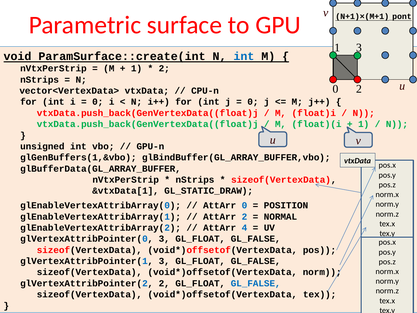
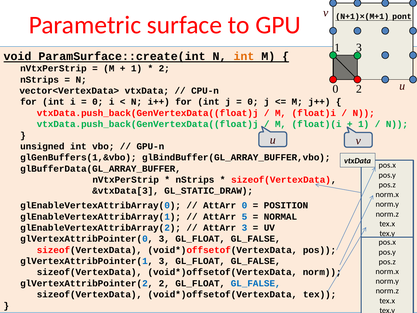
int colour: blue -> orange (244, 56)
&vtxData[1: &vtxData[1 -> &vtxData[3 (126, 191)
AttArr 2: 2 -> 5 (245, 216)
AttArr 4: 4 -> 3 (245, 228)
